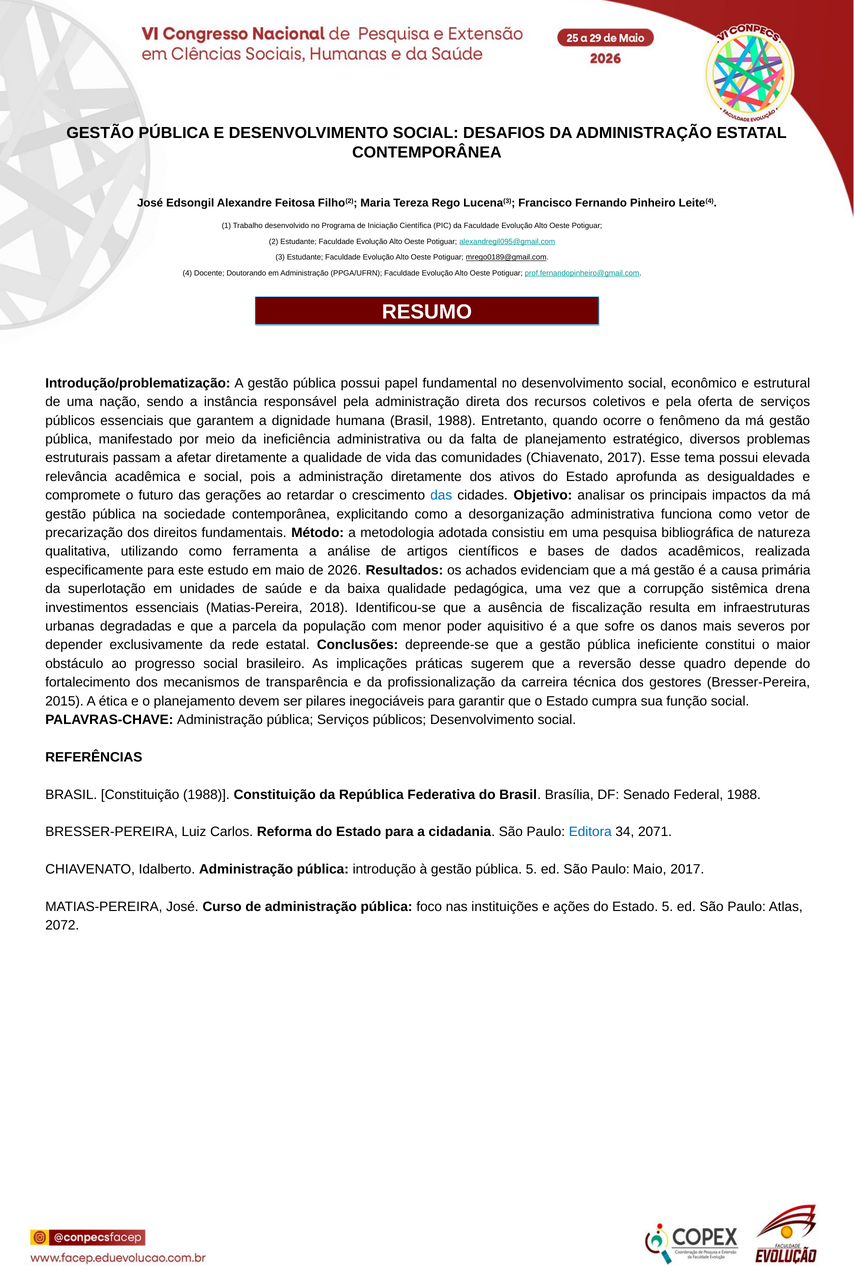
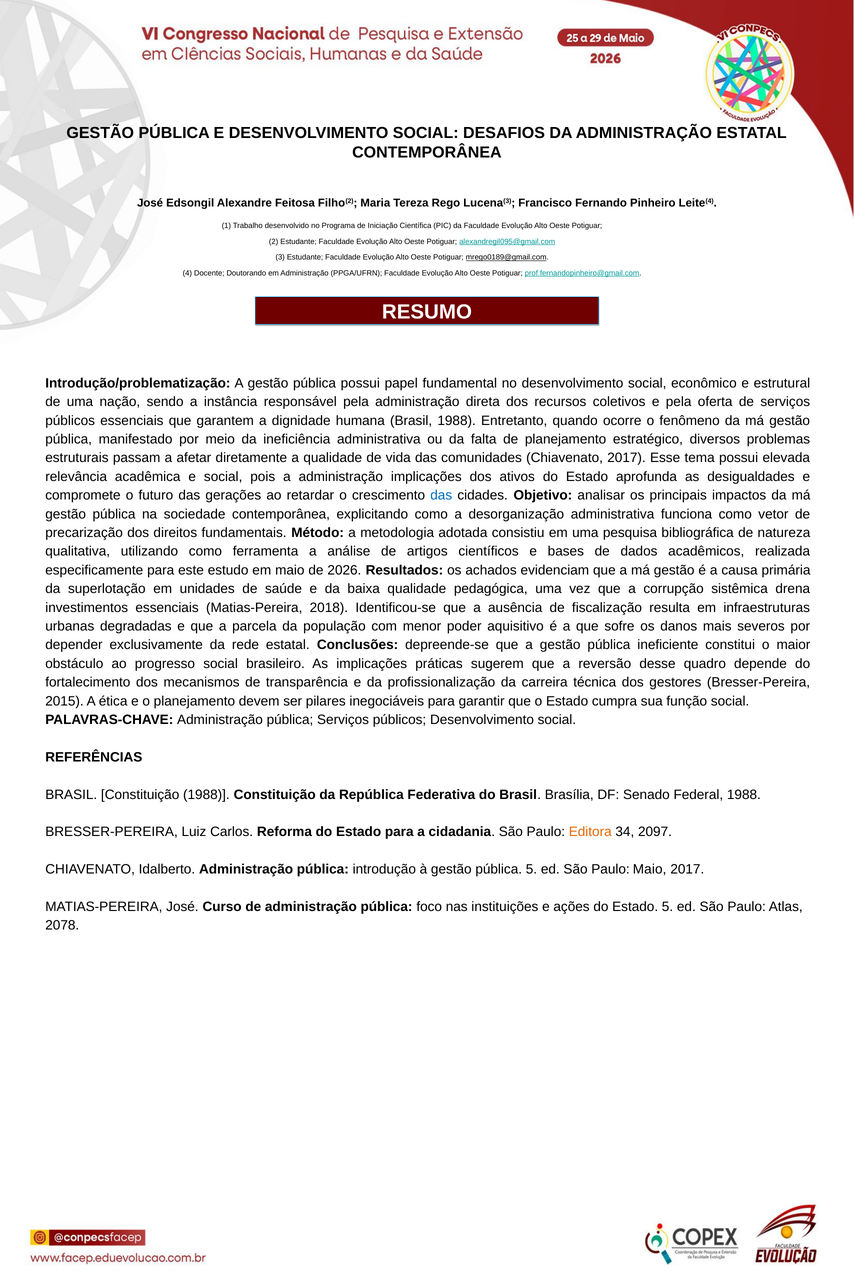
administração diretamente: diretamente -> implicações (426, 477)
Editora colour: blue -> orange (590, 832)
2071: 2071 -> 2097 (655, 832)
2072: 2072 -> 2078 (62, 926)
